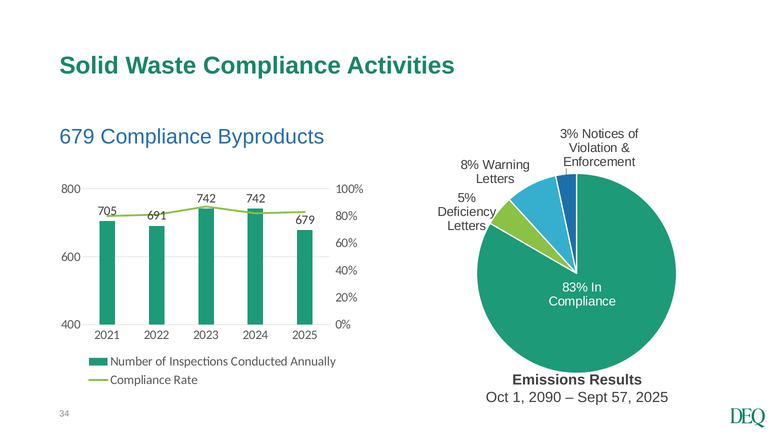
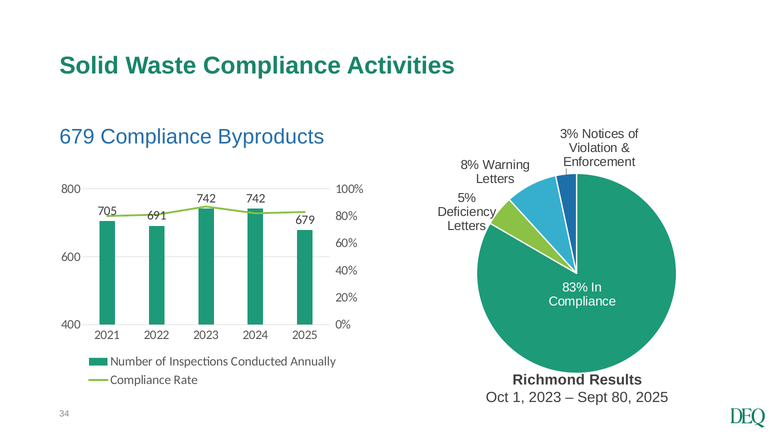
Emissions: Emissions -> Richmond (549, 380)
1 2090: 2090 -> 2023 (545, 398)
57: 57 -> 80 (622, 398)
